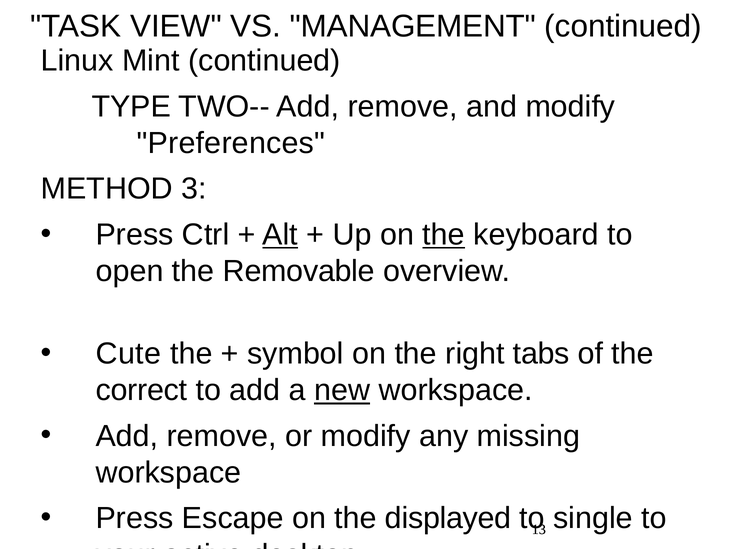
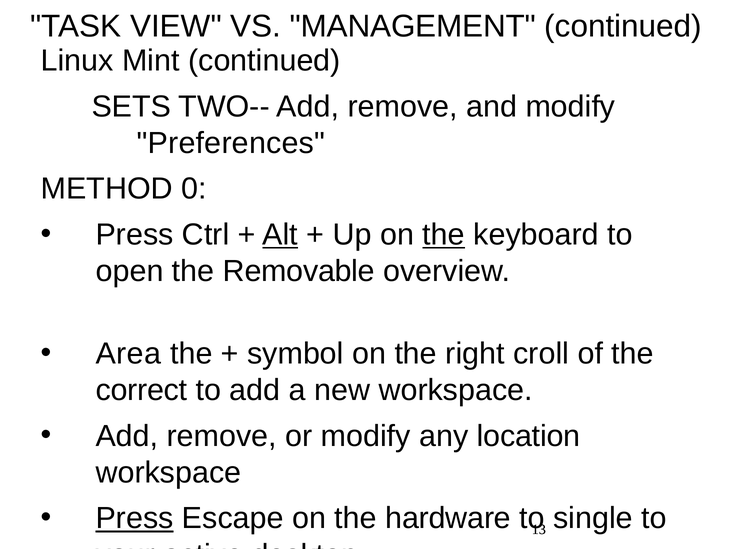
TYPE: TYPE -> SETS (131, 107)
3: 3 -> 0 (194, 189)
Cute: Cute -> Area (129, 354)
tabs: tabs -> croll (541, 354)
new underline: present -> none (342, 390)
missing: missing -> location (528, 436)
Press underline: none -> present (135, 518)
displayed: displayed -> hardware (448, 518)
